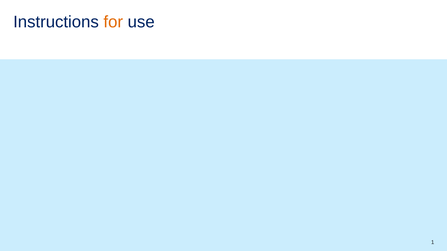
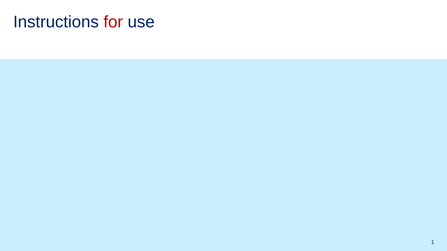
for colour: orange -> red (113, 22)
